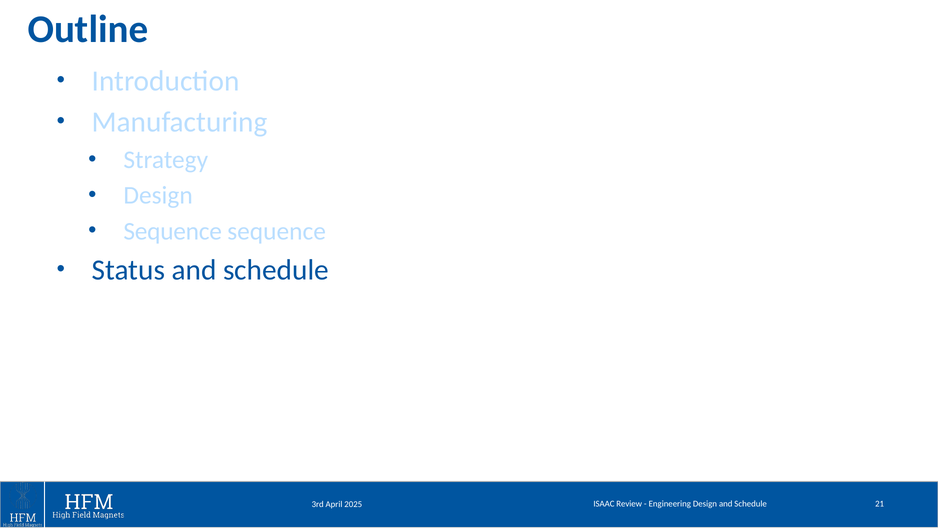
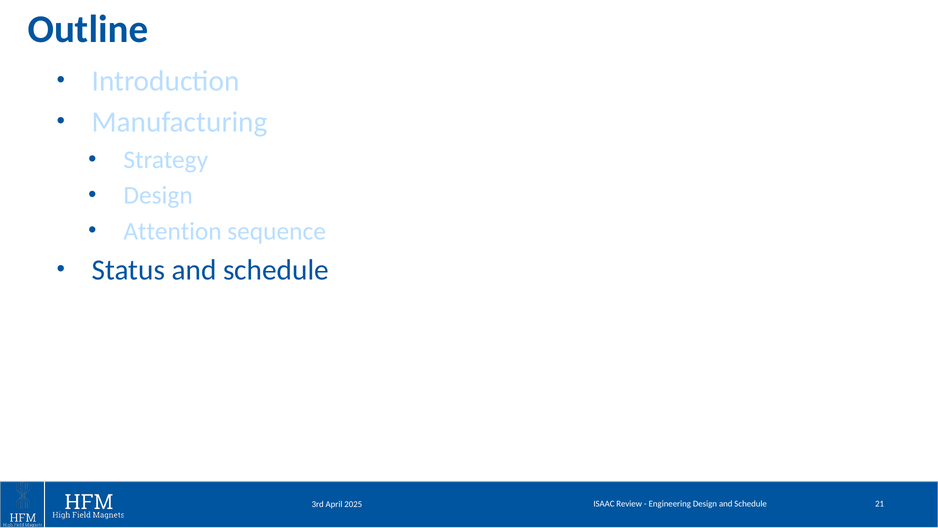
Sequence: Sequence -> Attention (173, 231)
